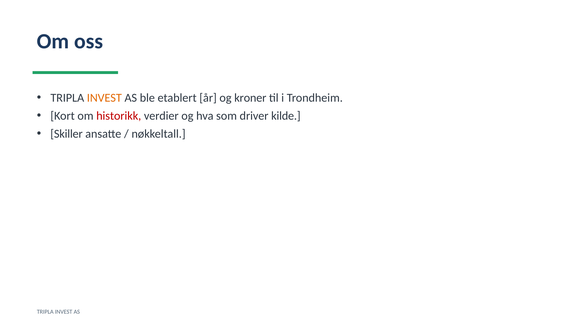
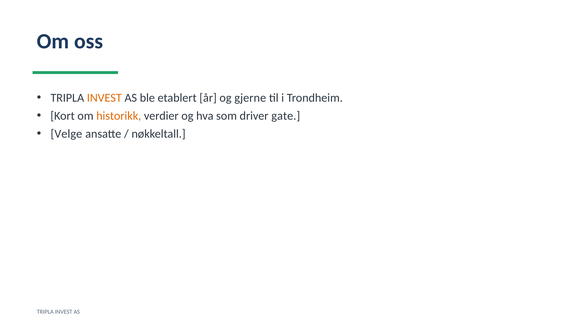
kroner: kroner -> gjerne (250, 98)
historikk colour: red -> orange (119, 116)
kilde: kilde -> gate (286, 116)
Skiller: Skiller -> Velge (66, 134)
